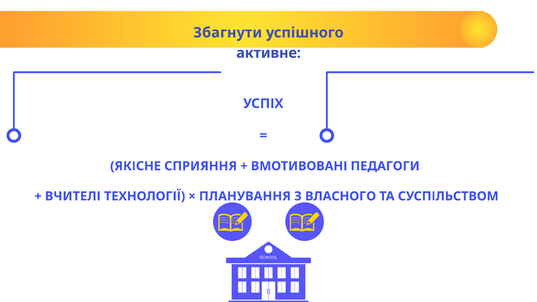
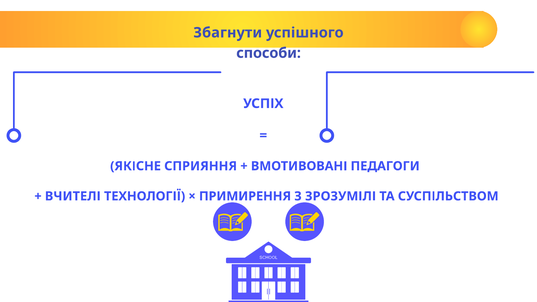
активне: активне -> способи (269, 53)
ПЛАНУВАННЯ: ПЛАНУВАННЯ -> ПРИМИРЕННЯ (245, 196)
ВЛАСНОГО: ВЛАСНОГО -> ЗРОЗУМІЛІ (341, 196)
